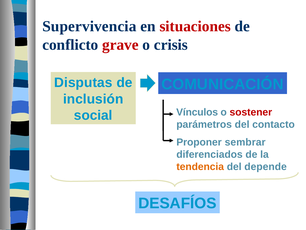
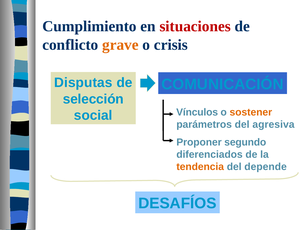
Supervivencia: Supervivencia -> Cumplimiento (89, 26)
grave colour: red -> orange (120, 45)
inclusión: inclusión -> selección (93, 99)
sostener colour: red -> orange (251, 112)
contacto: contacto -> agresiva (273, 124)
sembrar: sembrar -> segundo (245, 142)
